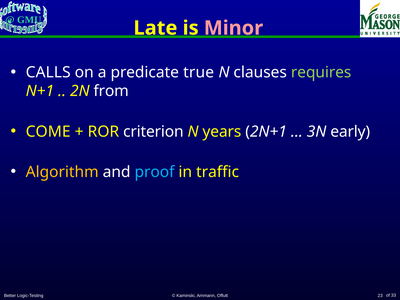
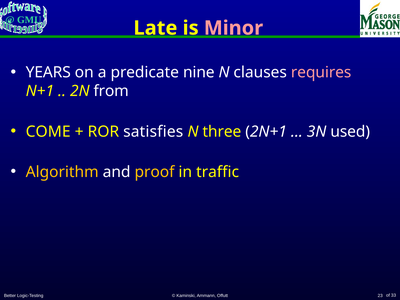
CALLS: CALLS -> YEARS (48, 72)
true: true -> nine (199, 72)
requires colour: light green -> pink (321, 72)
criterion: criterion -> satisfies (153, 132)
years: years -> three (222, 132)
early: early -> used (350, 132)
proof colour: light blue -> yellow (155, 172)
